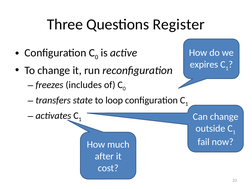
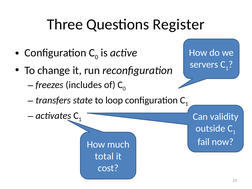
expires: expires -> servers (204, 65)
Can change: change -> validity (224, 117)
after: after -> total (104, 156)
